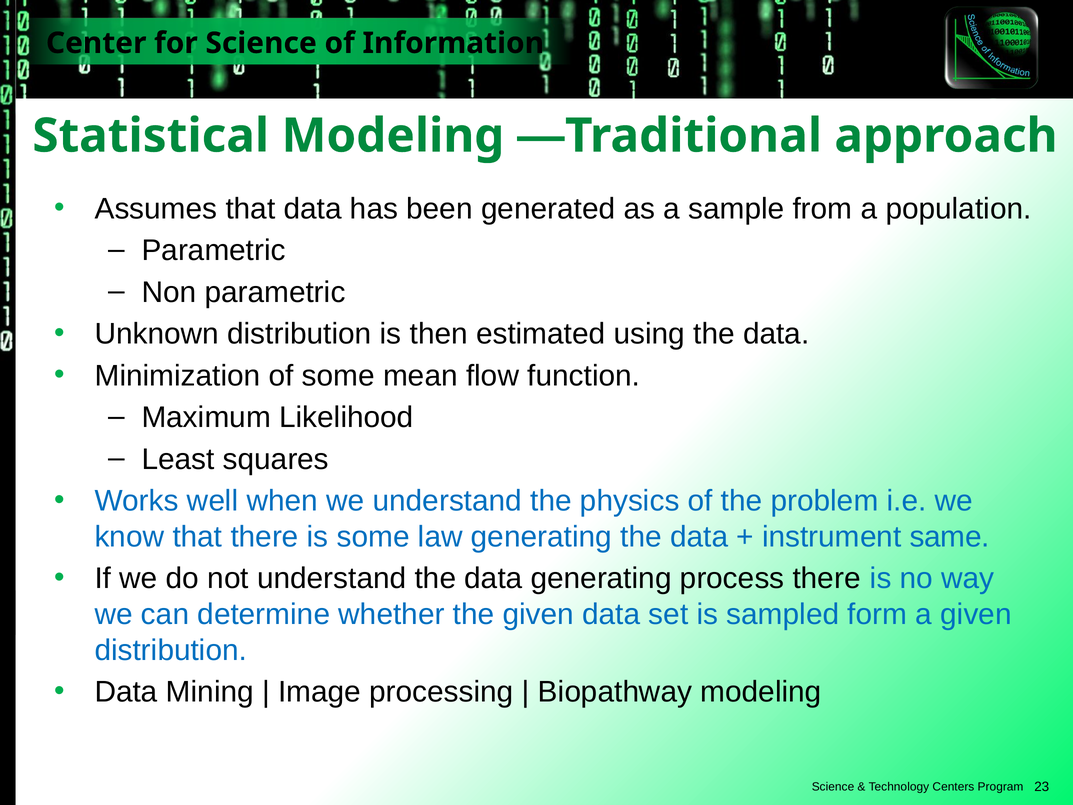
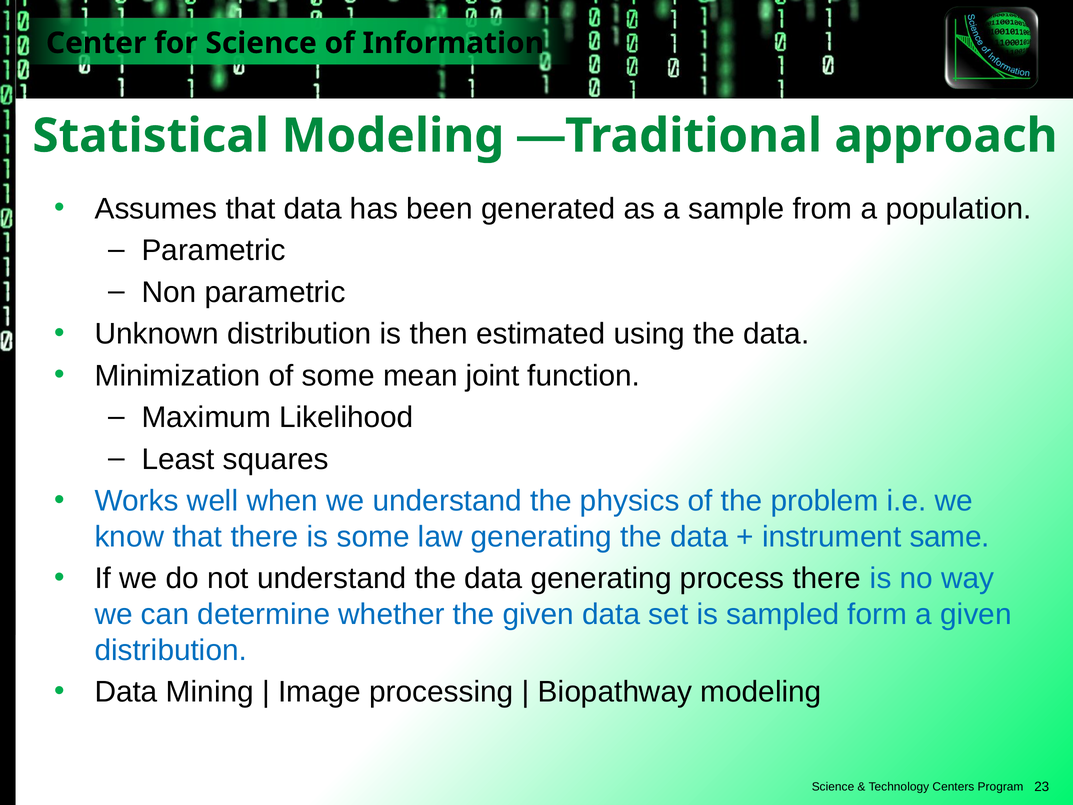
flow: flow -> joint (493, 376)
